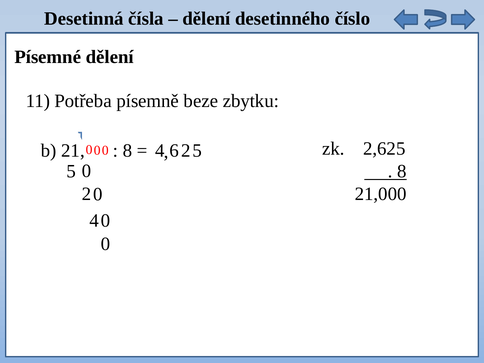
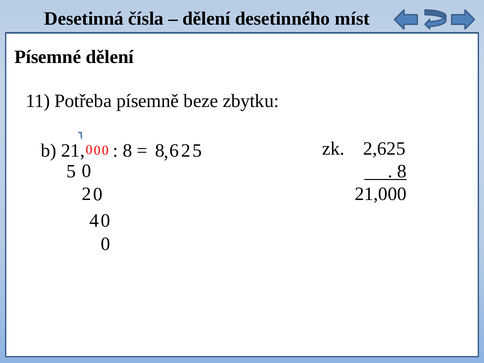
číslo: číslo -> míst (352, 19)
4: 4 -> 8 (160, 151)
